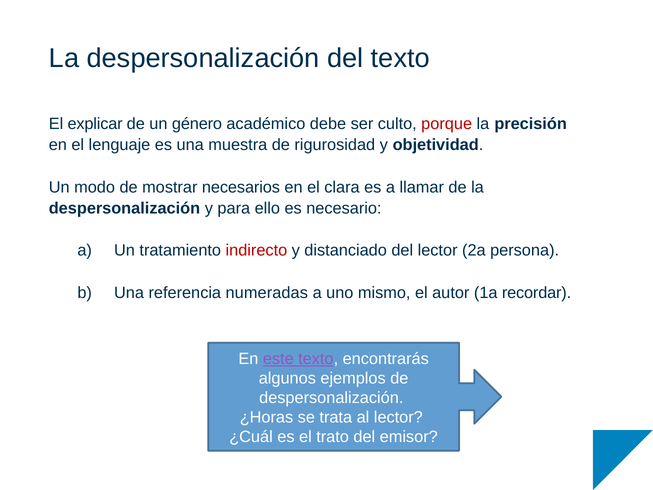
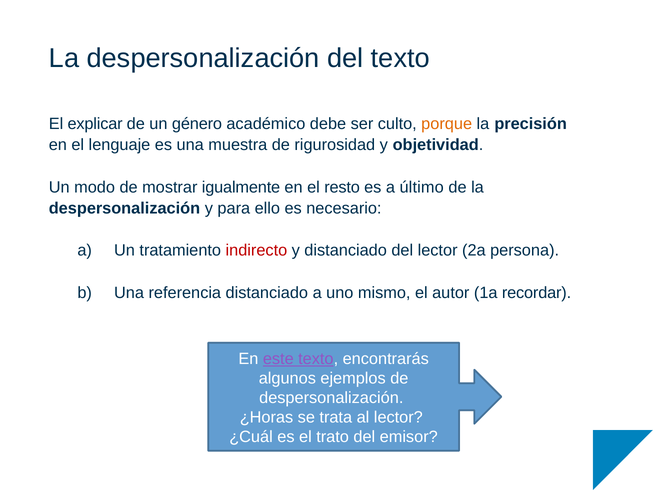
porque colour: red -> orange (447, 124)
necesarios: necesarios -> igualmente (241, 187)
clara: clara -> resto (342, 187)
llamar: llamar -> último (422, 187)
referencia numeradas: numeradas -> distanciado (267, 293)
